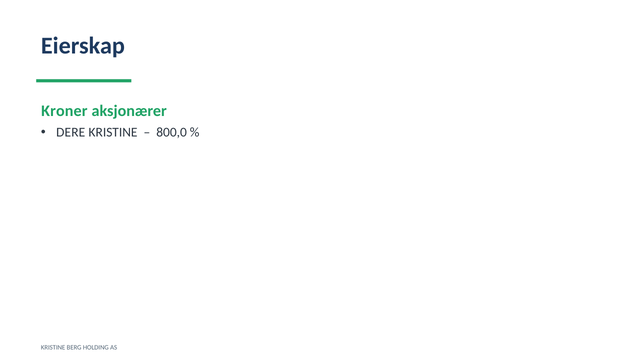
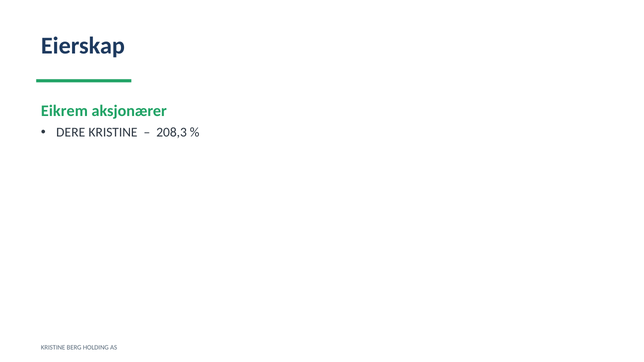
Kroner: Kroner -> Eikrem (64, 111)
800,0: 800,0 -> 208,3 (172, 132)
